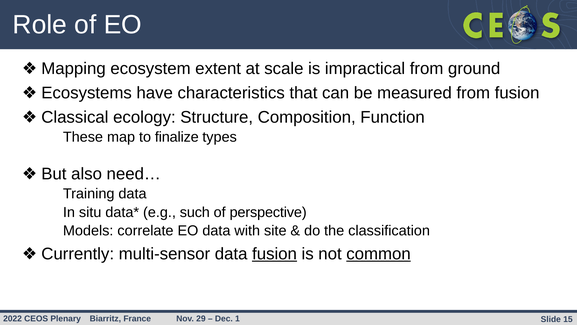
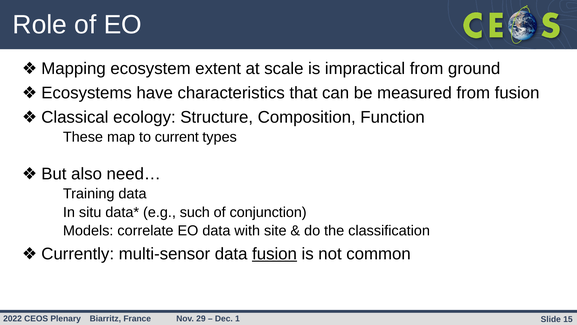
finalize: finalize -> current (177, 137)
perspective: perspective -> conjunction (268, 212)
common underline: present -> none (379, 253)
